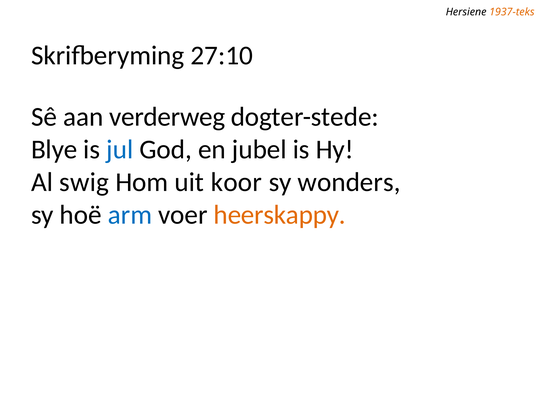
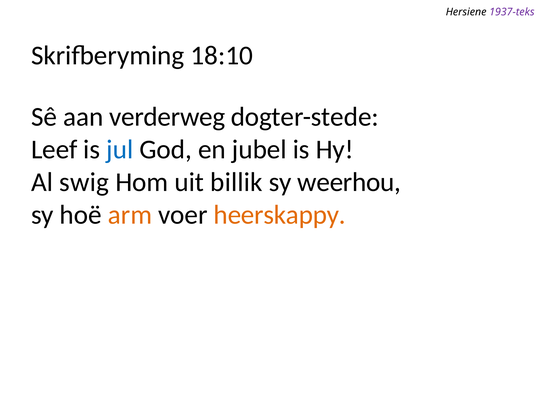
1937-teks colour: orange -> purple (512, 12)
27:10: 27:10 -> 18:10 (222, 56)
Blye: Blye -> Leef (54, 150)
koor: koor -> billik (236, 182)
wonders: wonders -> weerhou (349, 182)
arm colour: blue -> orange (130, 215)
